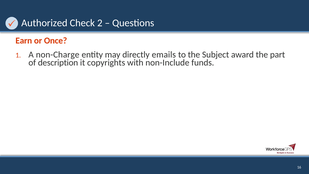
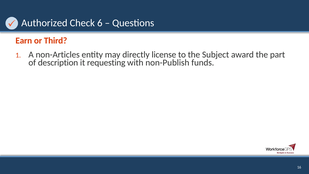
2: 2 -> 6 (100, 23)
Once: Once -> Third (56, 41)
non-Charge: non-Charge -> non-Articles (58, 55)
emails: emails -> license (164, 55)
copyrights: copyrights -> requesting (106, 63)
non-Include: non-Include -> non-Publish (167, 63)
